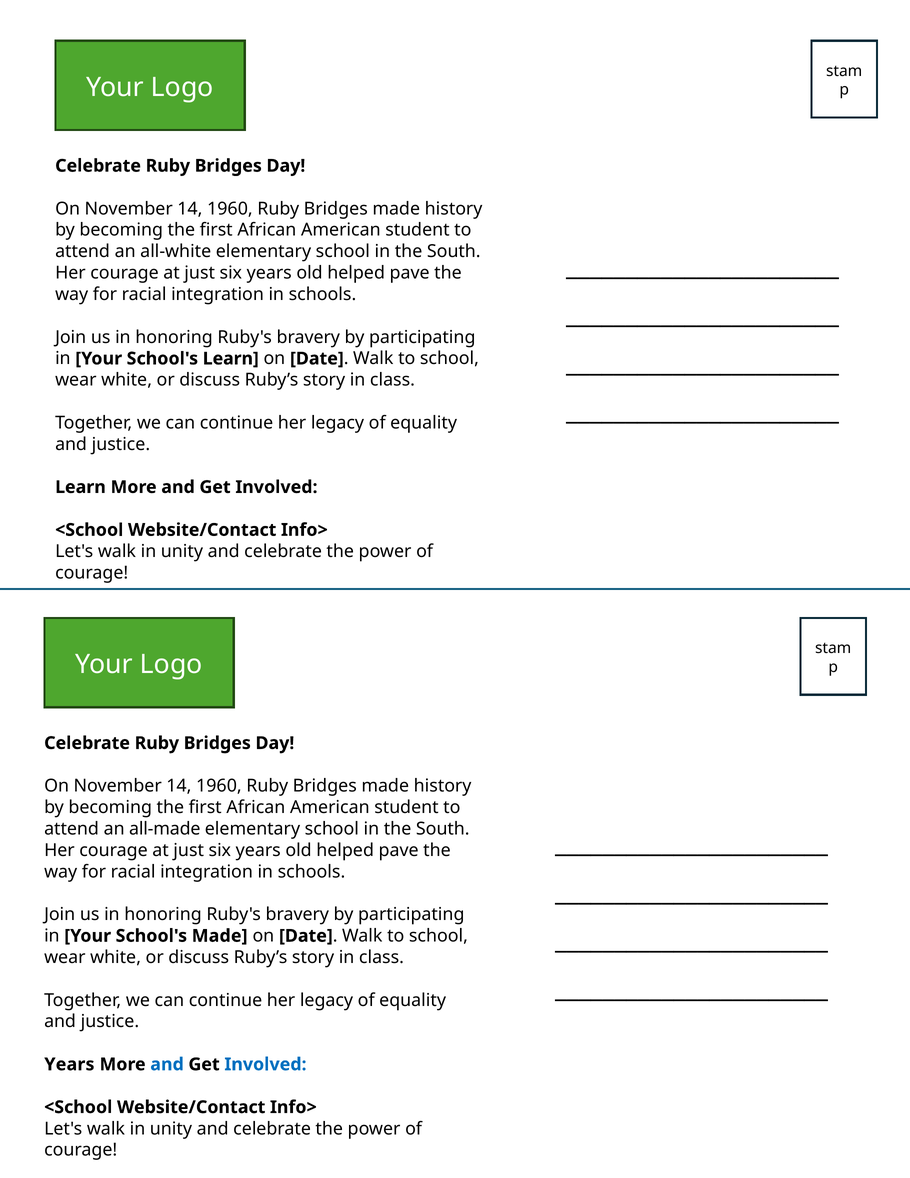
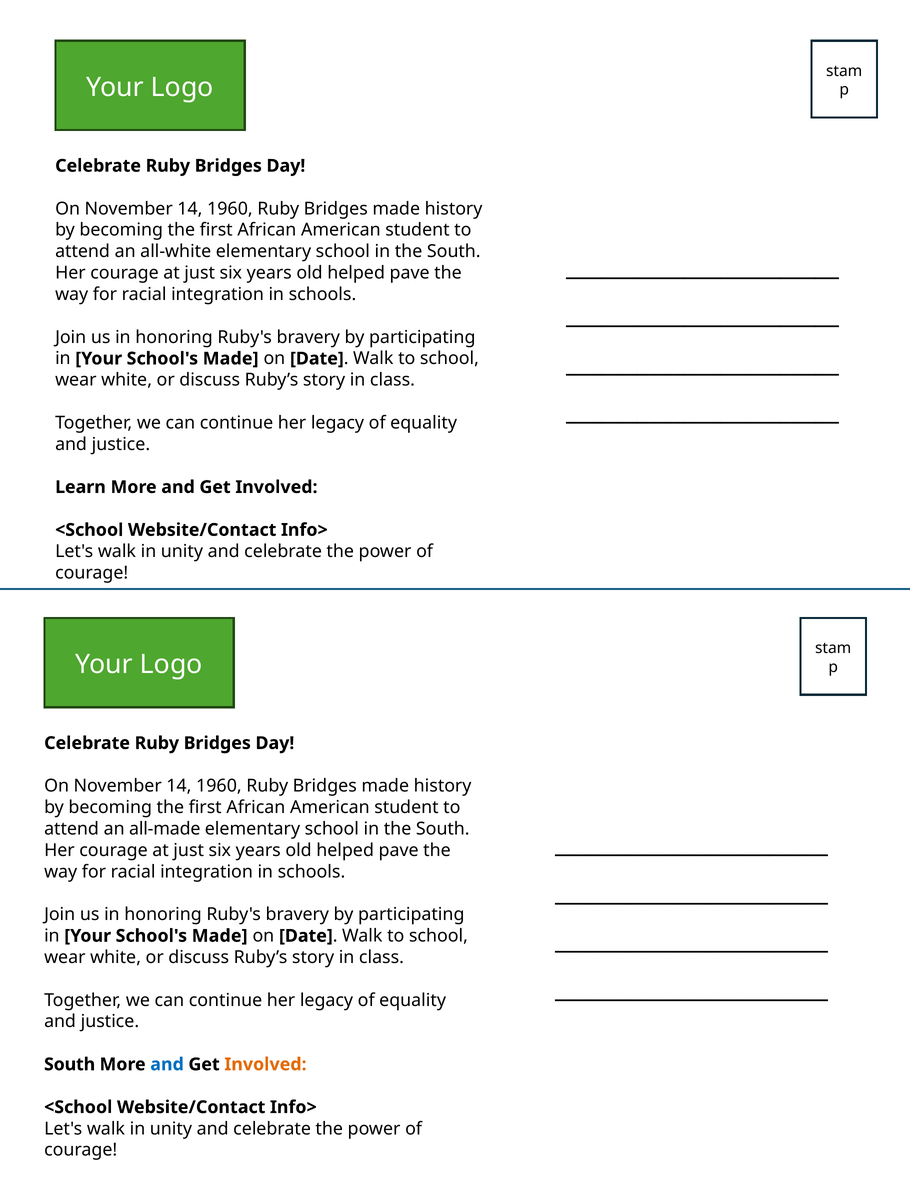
Learn: Learn -> Made (231, 358)
Years: Years -> South (70, 1064)
Involved colour: blue -> orange (265, 1064)
